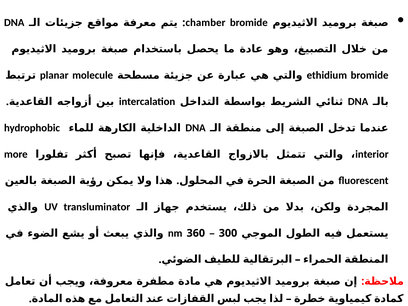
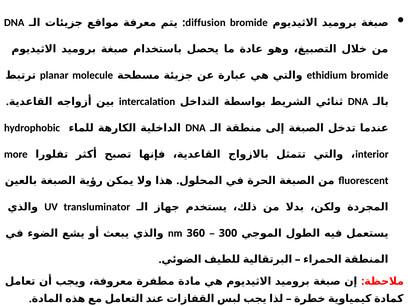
chamber: chamber -> diffusion (206, 23)
